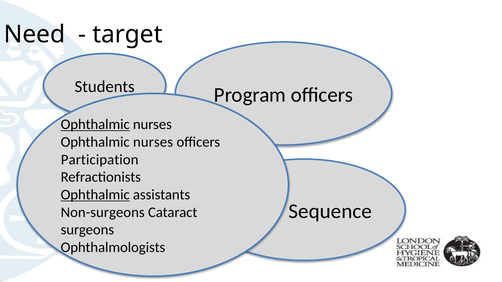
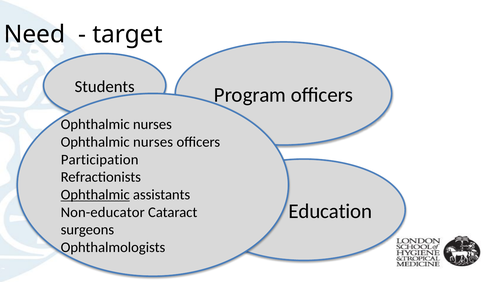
Ophthalmic underline: present -> none (95, 125)
Sequence: Sequence -> Education (330, 211)
Non-surgeons: Non-surgeons -> Non-educator (103, 212)
